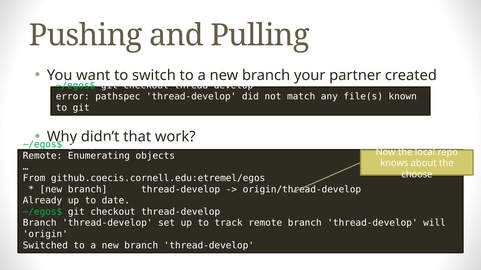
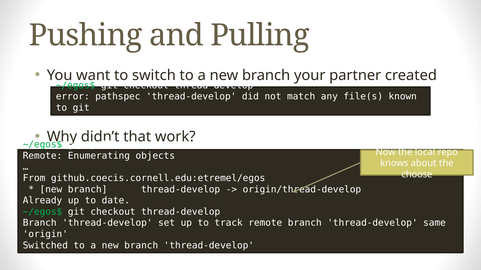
will: will -> same (435, 223)
